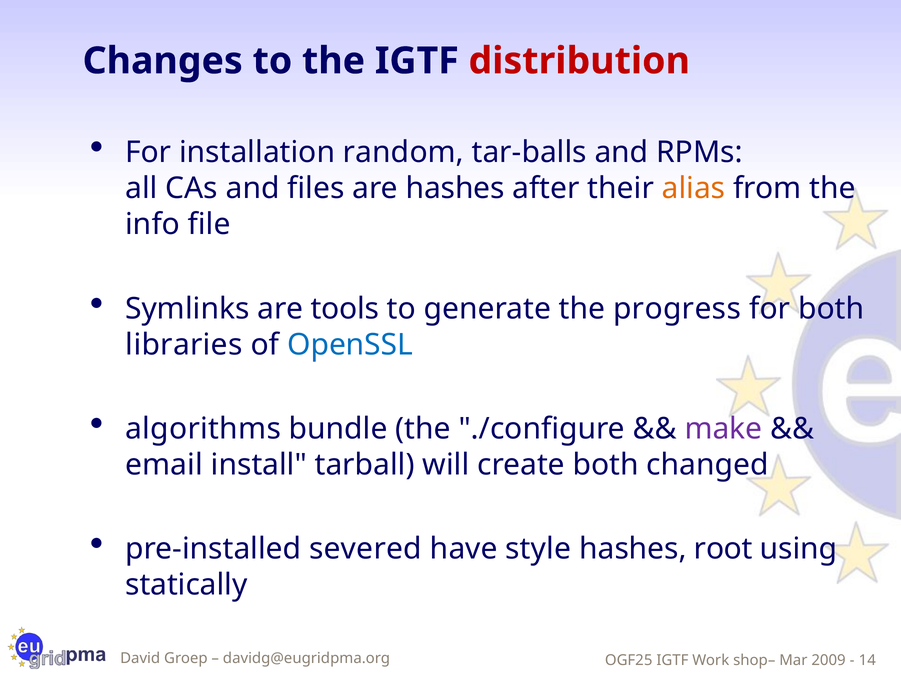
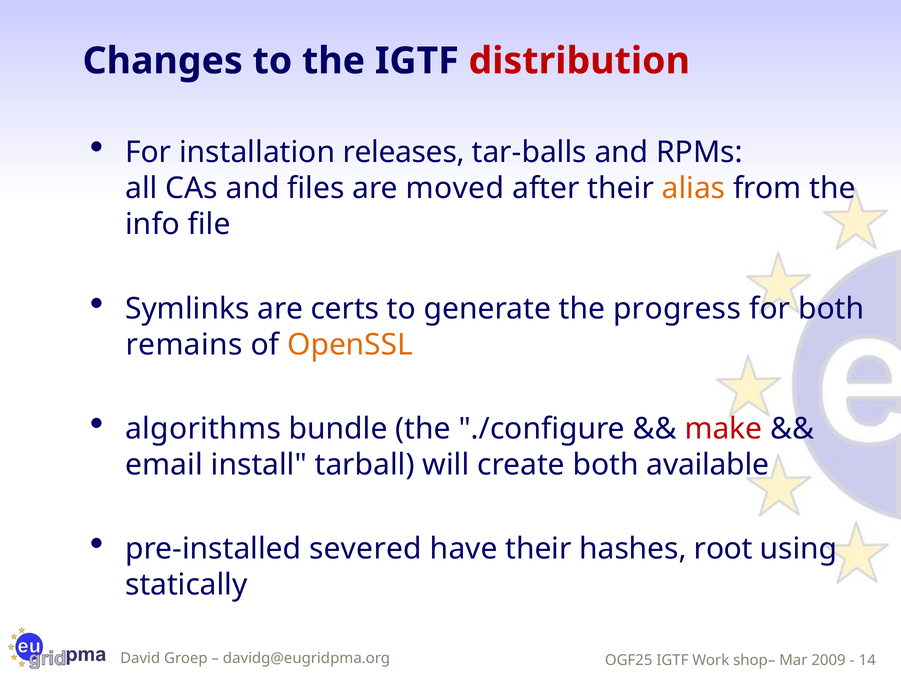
random: random -> releases (404, 152)
are hashes: hashes -> moved (455, 188)
tools: tools -> certs (345, 309)
libraries: libraries -> remains (184, 345)
OpenSSL colour: blue -> orange (350, 345)
make colour: purple -> red (723, 429)
changed: changed -> available (708, 465)
have style: style -> their (538, 549)
